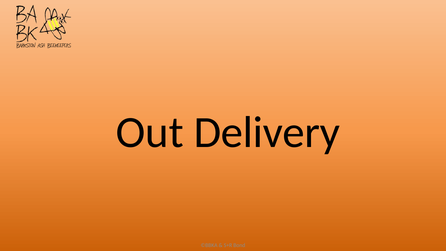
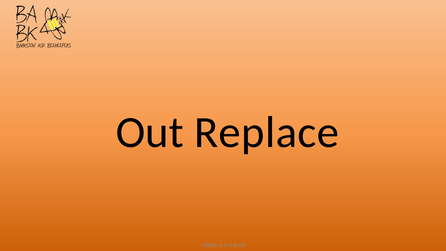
Delivery: Delivery -> Replace (267, 132)
